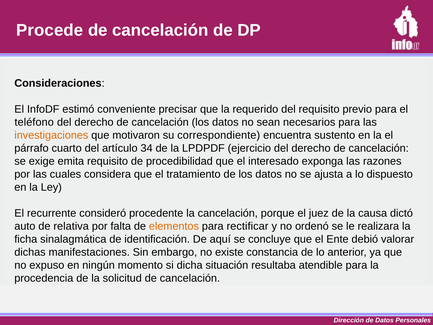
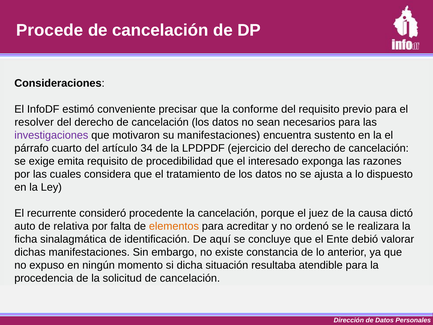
requerido: requerido -> conforme (255, 109)
teléfono: teléfono -> resolver (34, 122)
investigaciones colour: orange -> purple (51, 135)
su correspondiente: correspondiente -> manifestaciones (219, 135)
rectificar: rectificar -> acreditar (248, 226)
